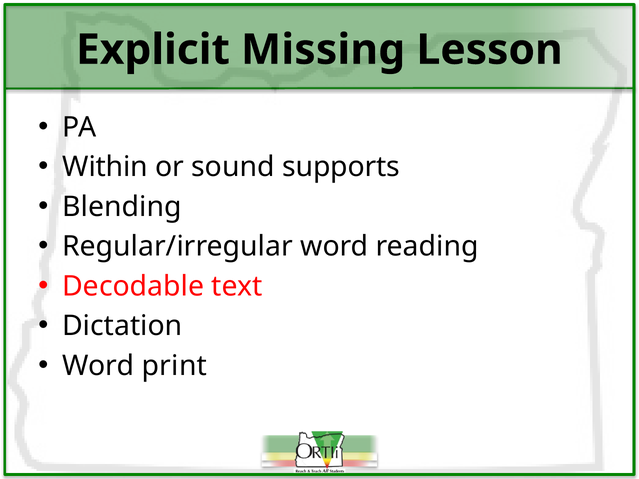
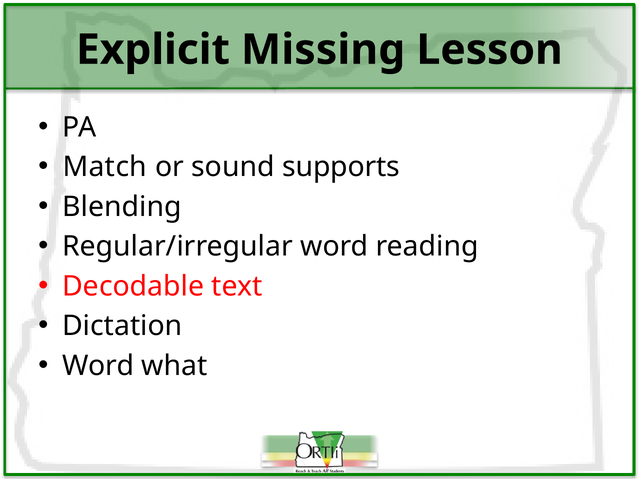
Within: Within -> Match (105, 167)
print: print -> what (175, 366)
